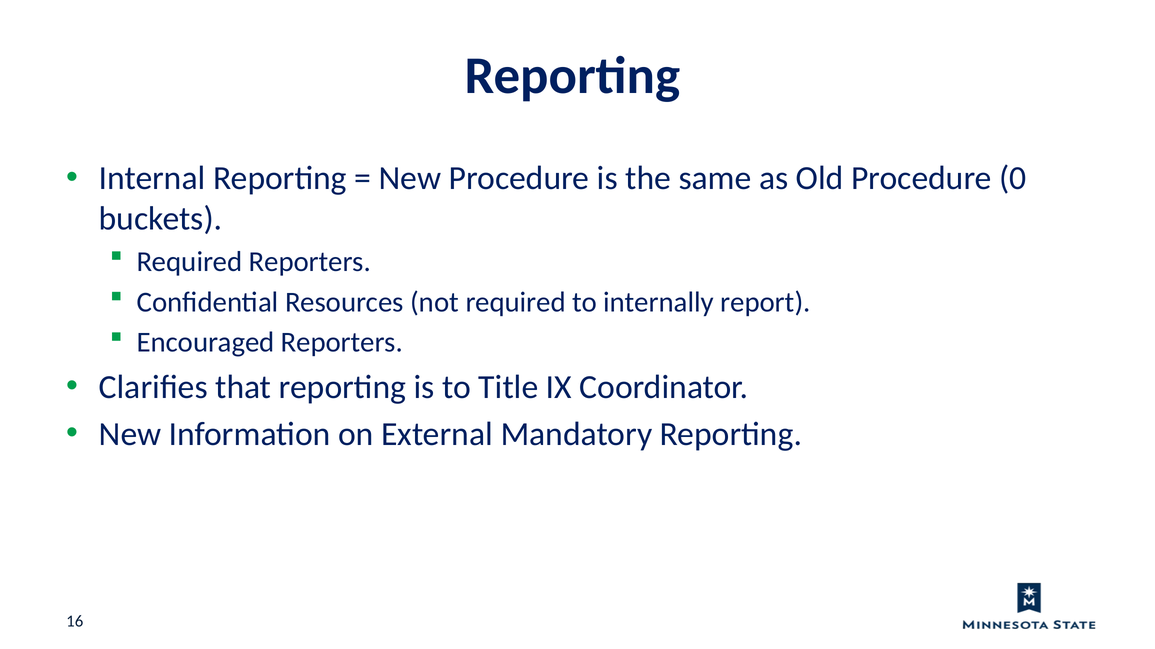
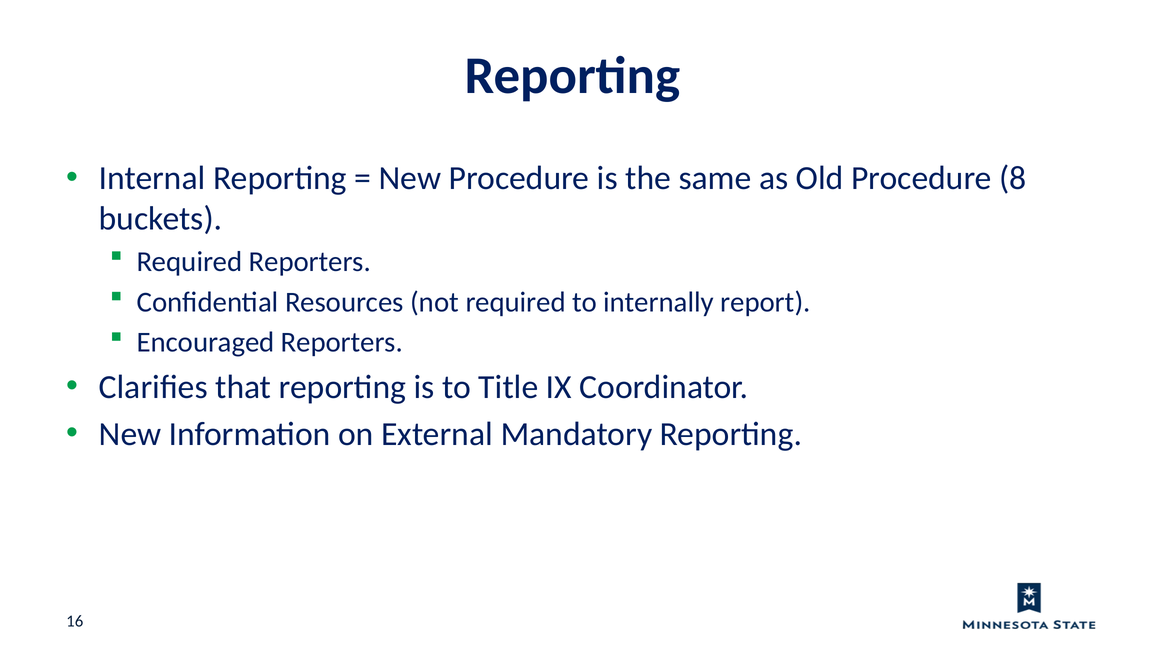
0: 0 -> 8 (1013, 178)
